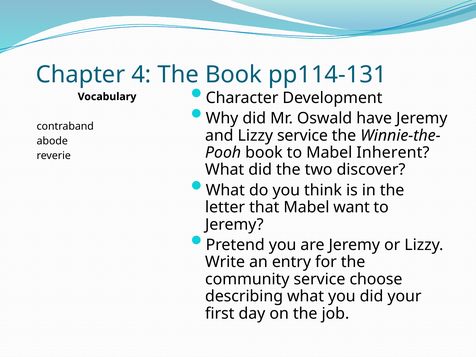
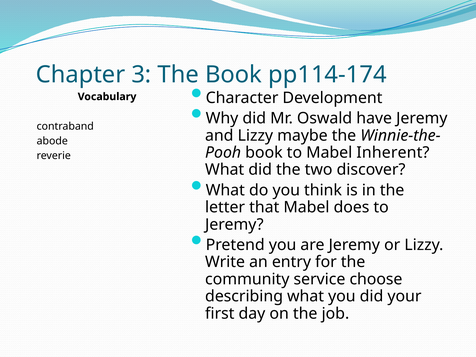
4: 4 -> 3 (141, 75)
pp114-131: pp114-131 -> pp114-174 (327, 75)
Lizzy service: service -> maybe (302, 136)
want: want -> does (351, 207)
